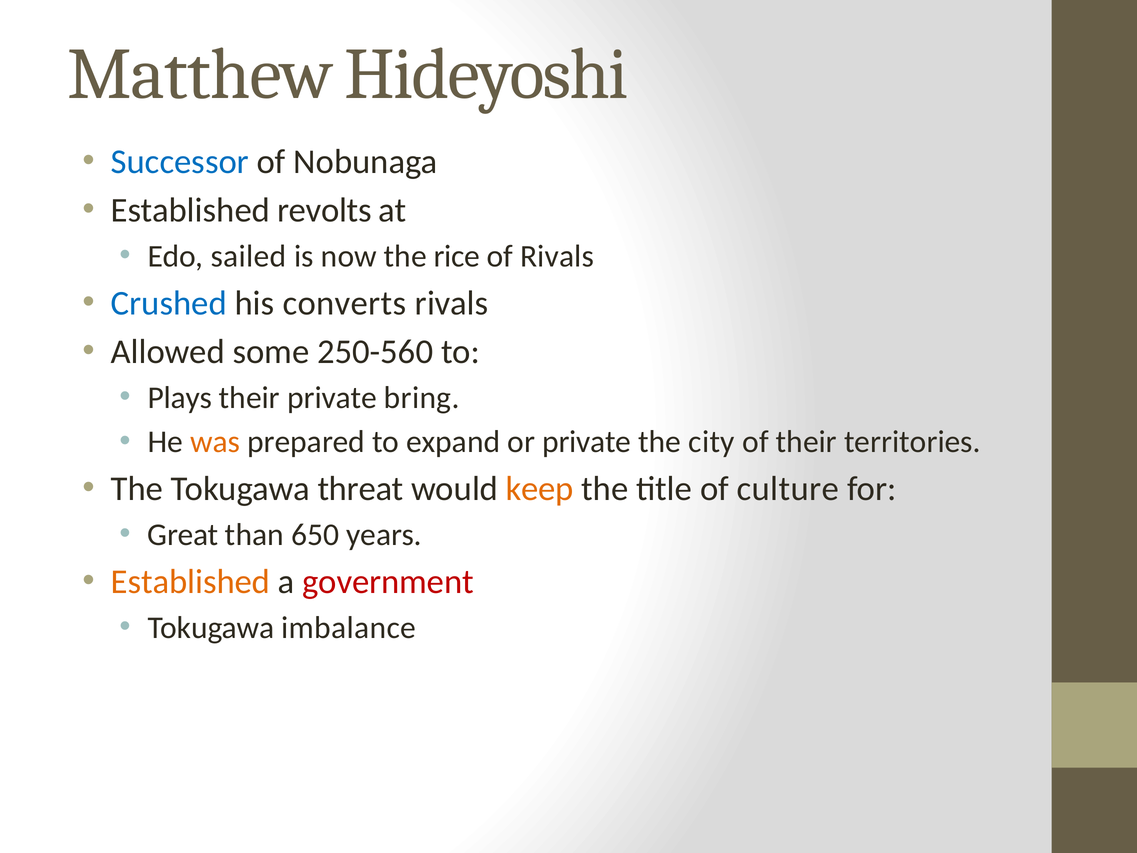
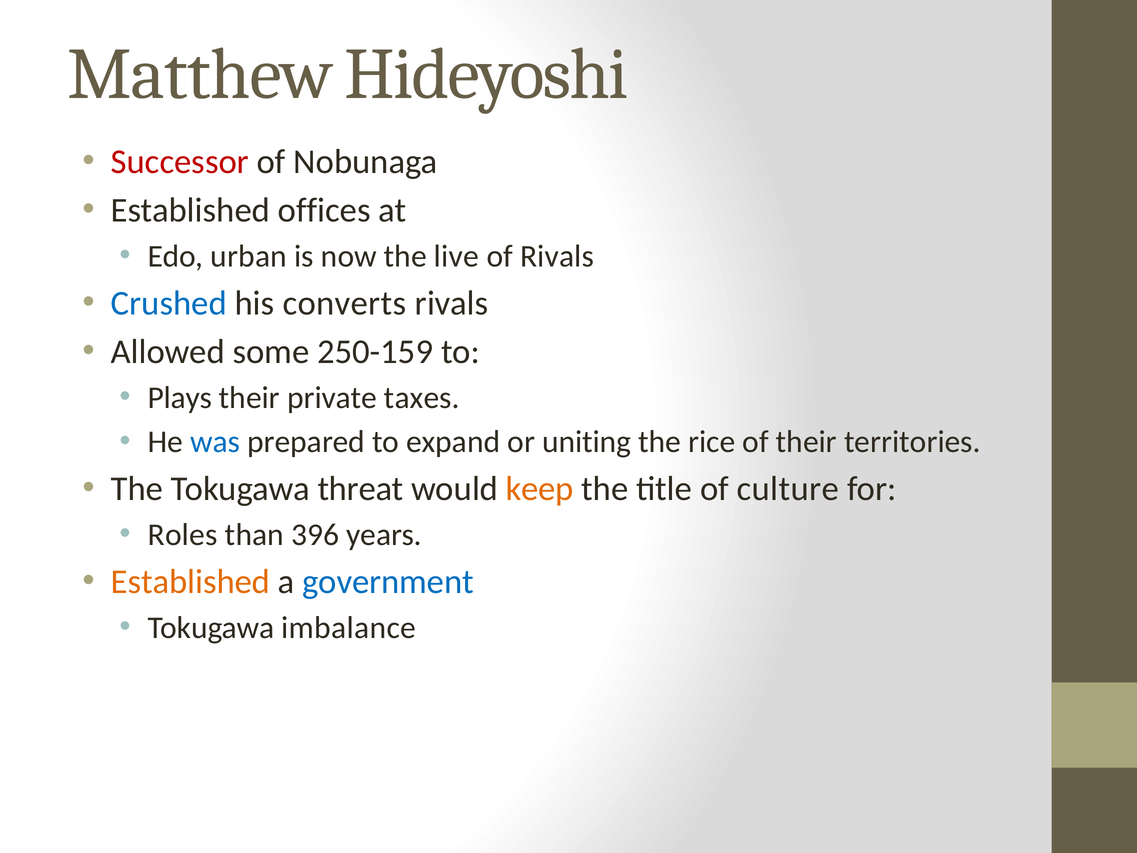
Successor colour: blue -> red (180, 162)
revolts: revolts -> offices (324, 210)
sailed: sailed -> urban (249, 256)
rice: rice -> live (457, 256)
250-560: 250-560 -> 250-159 (375, 352)
bring: bring -> taxes (422, 398)
was colour: orange -> blue (215, 442)
or private: private -> uniting (587, 442)
city: city -> rice (712, 442)
Great: Great -> Roles (183, 535)
650: 650 -> 396 (315, 535)
government colour: red -> blue (388, 582)
